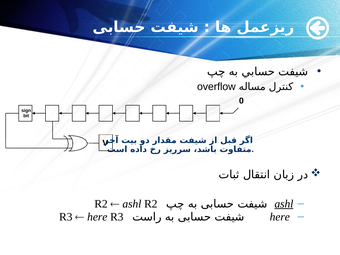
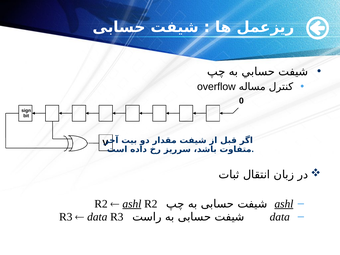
ashl underline: none -> present (132, 204)
here: here -> data (97, 217)
here: here -> data (280, 217)
